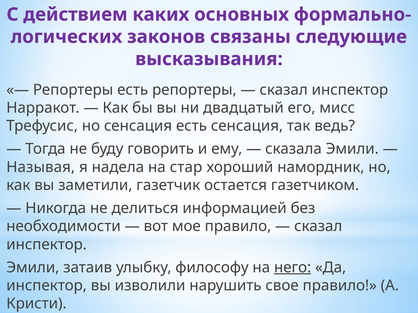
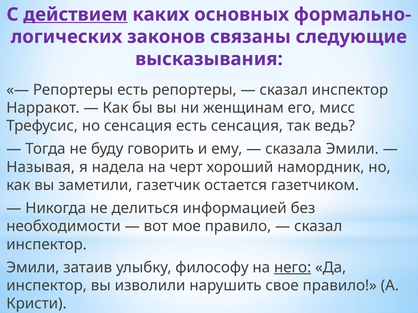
действием underline: none -> present (75, 15)
двадцатый: двадцатый -> женщинам (243, 108)
стар: стар -> черт (186, 167)
